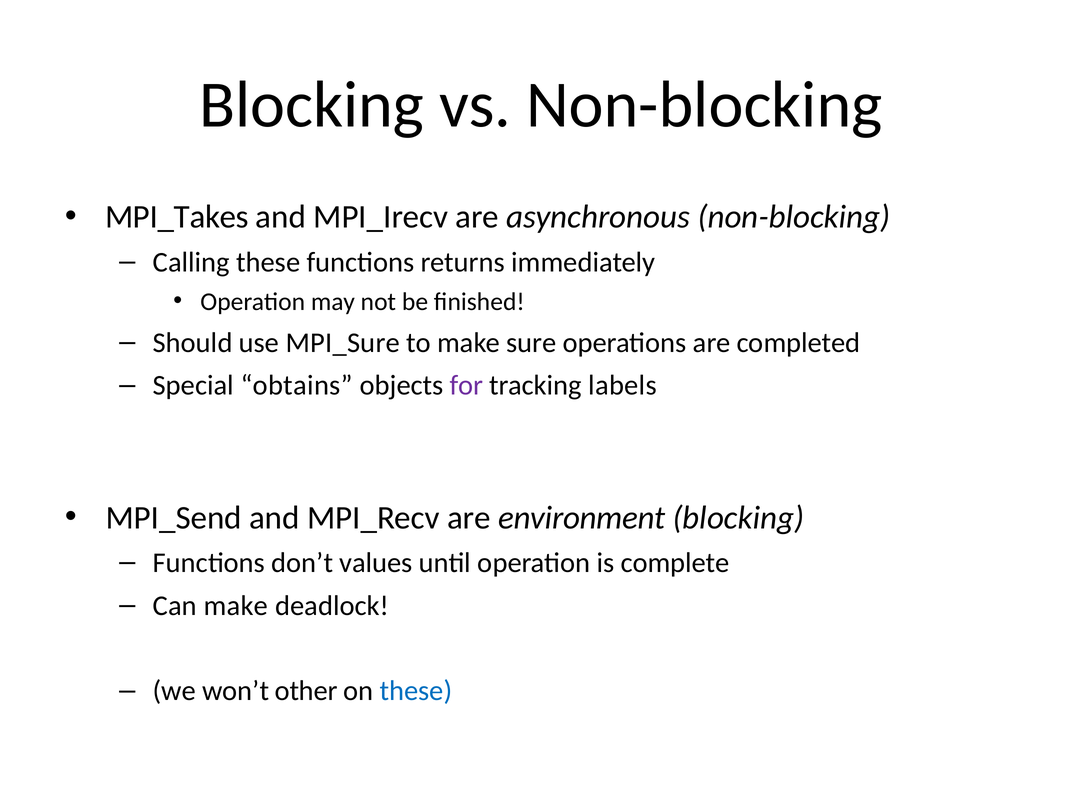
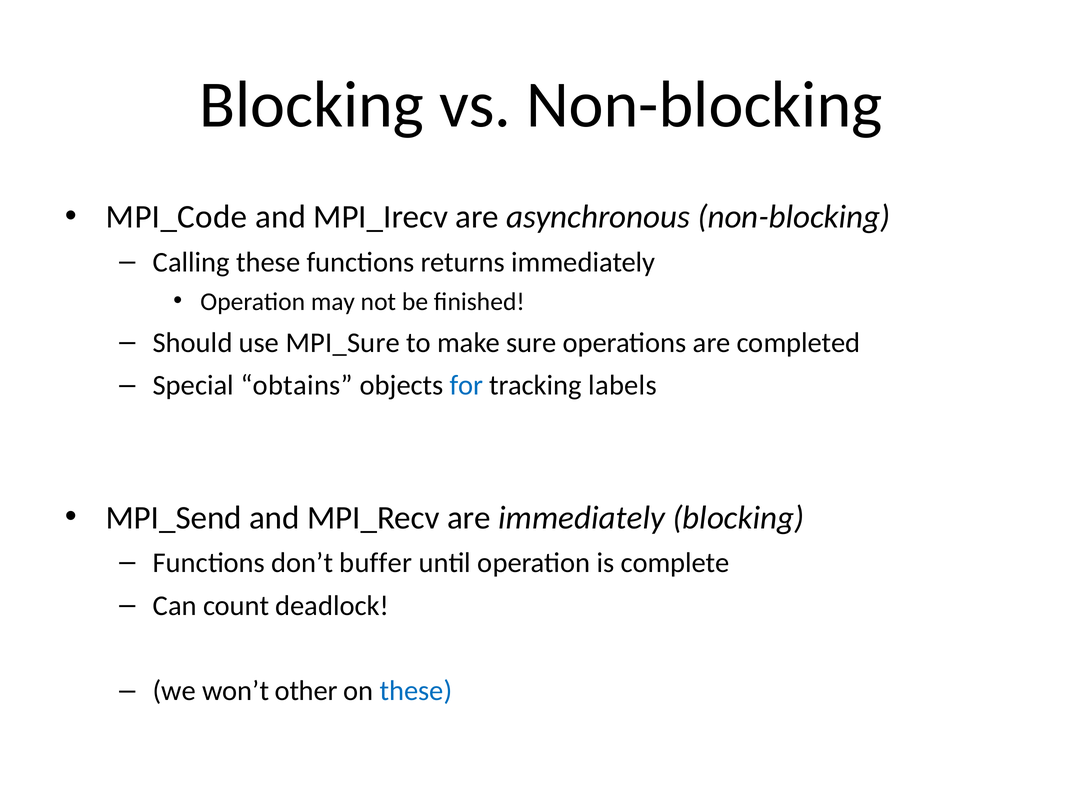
MPI_Takes: MPI_Takes -> MPI_Code (177, 217)
for colour: purple -> blue (466, 386)
are environment: environment -> immediately (582, 518)
values: values -> buffer (376, 563)
Can make: make -> count (236, 606)
